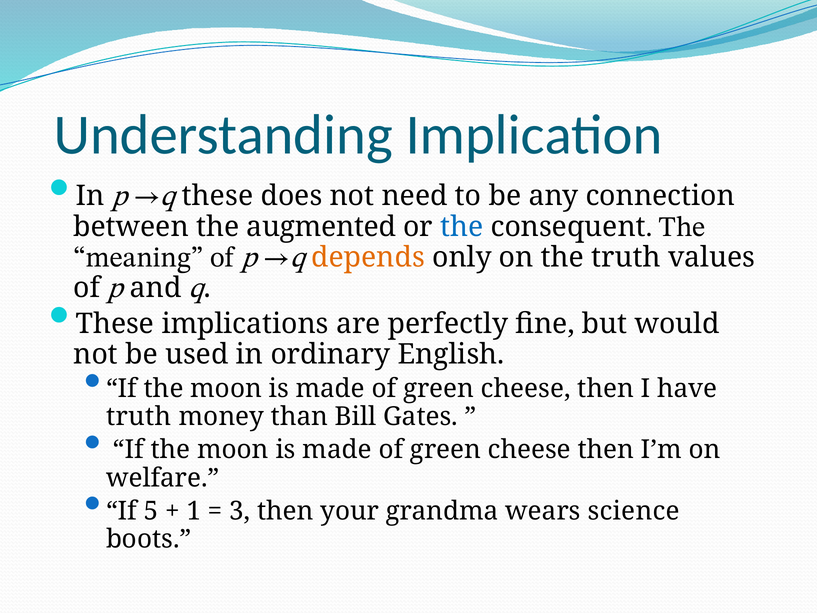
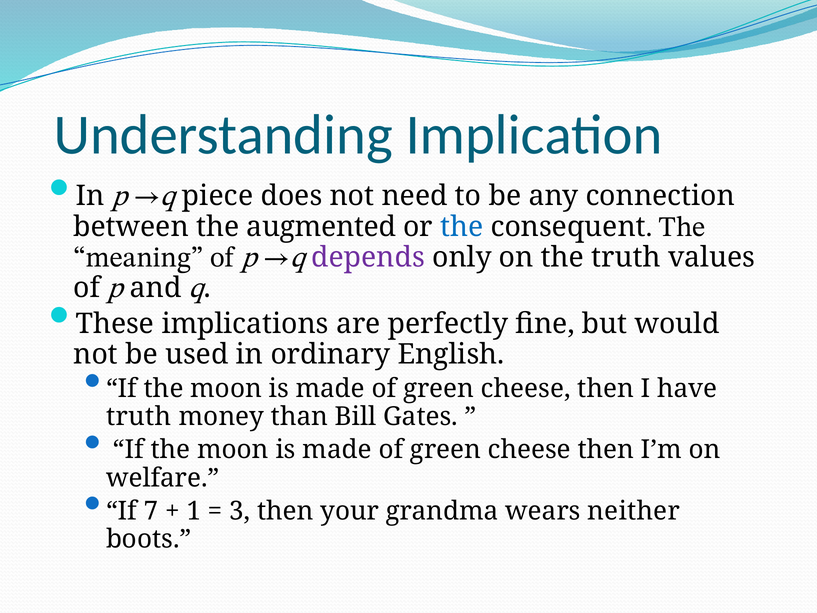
these: these -> piece (217, 196)
depends colour: orange -> purple (368, 257)
5: 5 -> 7 (151, 511)
science: science -> neither (634, 511)
